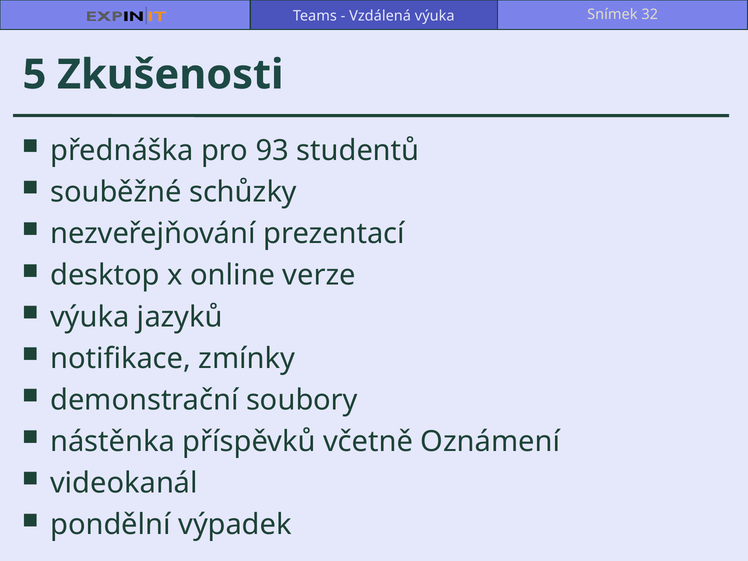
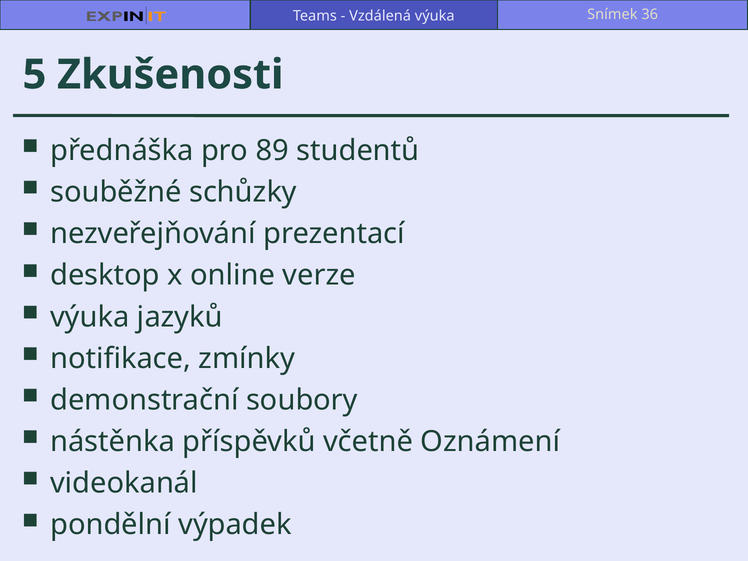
32: 32 -> 36 (650, 15)
93: 93 -> 89 (272, 151)
